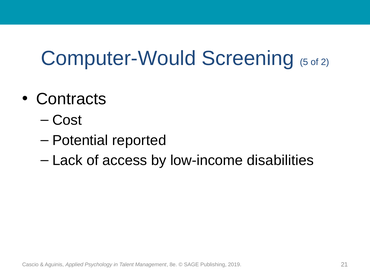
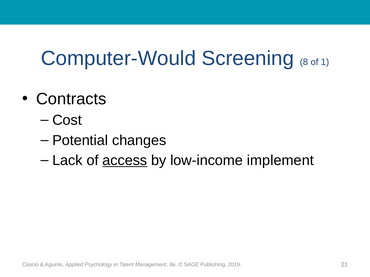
5: 5 -> 8 (304, 62)
2: 2 -> 1 (325, 62)
reported: reported -> changes (139, 141)
access underline: none -> present (125, 161)
disabilities: disabilities -> implement (280, 161)
